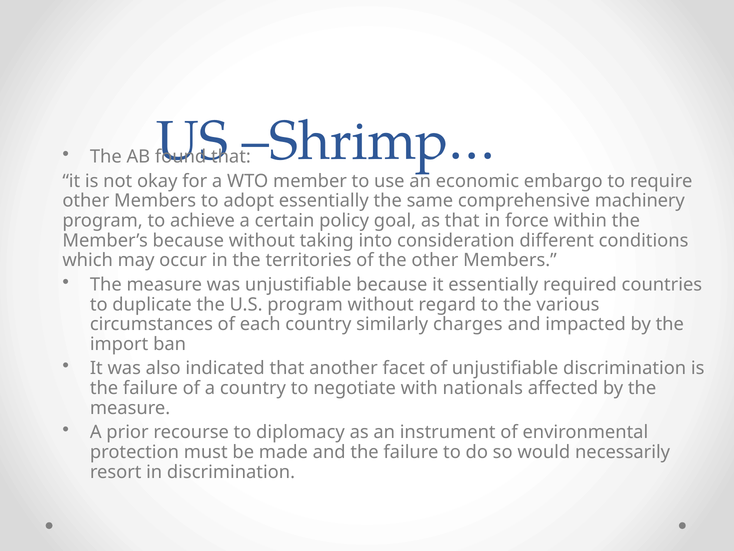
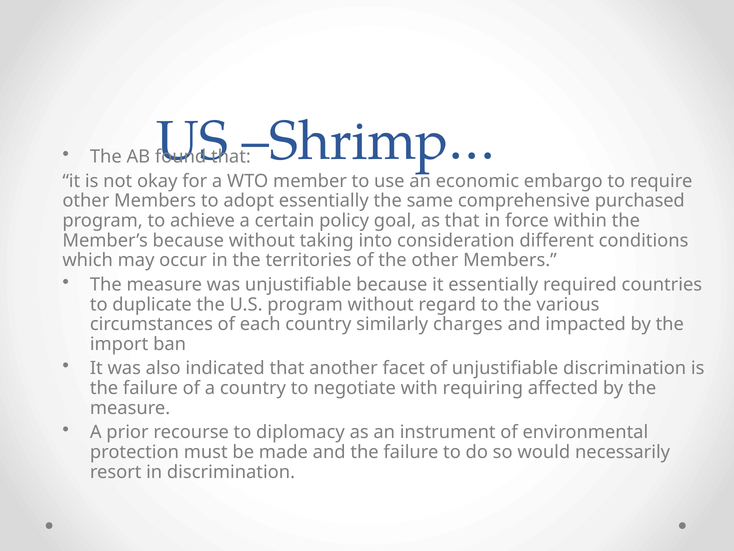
machinery: machinery -> purchased (640, 201)
nationals: nationals -> requiring (483, 388)
